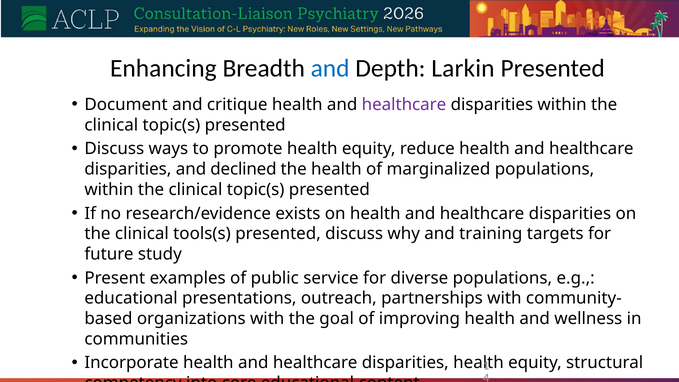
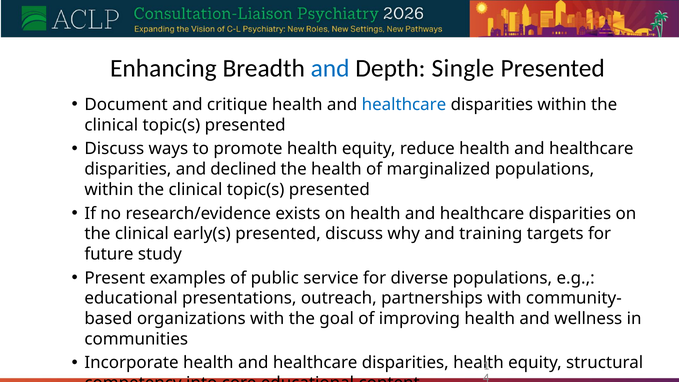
Larkin: Larkin -> Single (463, 68)
healthcare colour: purple -> blue (404, 105)
tools(s: tools(s -> early(s (202, 234)
